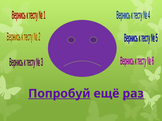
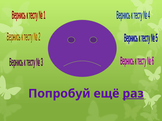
Попробуй underline: present -> none (59, 94)
